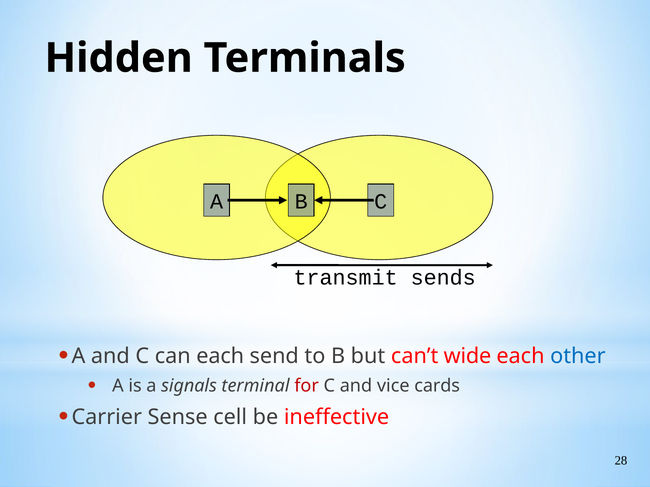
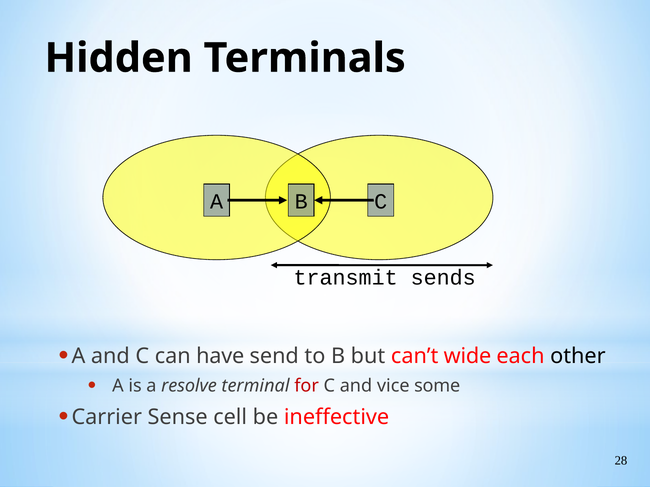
can each: each -> have (220, 356)
other colour: blue -> black (578, 356)
signals: signals -> resolve (189, 386)
cards: cards -> some (437, 386)
